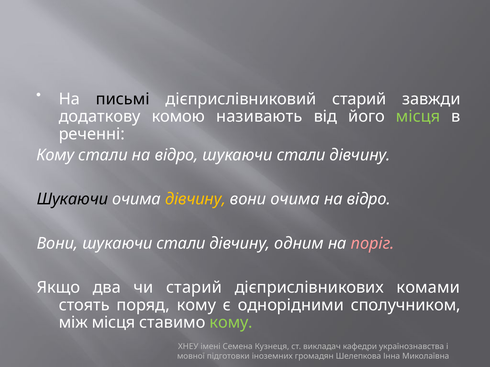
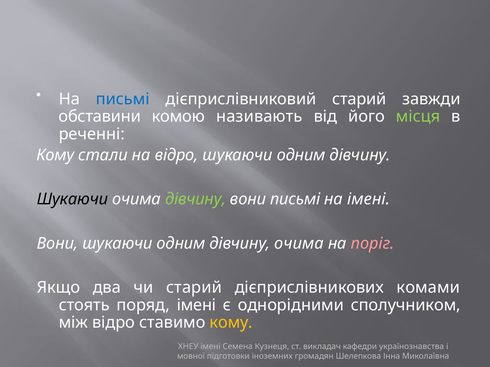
письмі colour: black -> blue (123, 99)
додаткову: додаткову -> обставини (100, 117)
стали: стали -> одним (301, 155)
дівчину colour: yellow -> light green (195, 200)
вони очима: очима -> письмі (295, 200)
відро: відро -> імені (369, 200)
Вони шукаючи стали: стали -> одним (181, 244)
дівчину одним: одним -> очима (299, 244)
поряд кому: кому -> імені (197, 305)
між місця: місця -> відро (114, 323)
кому colour: light green -> yellow (231, 323)
